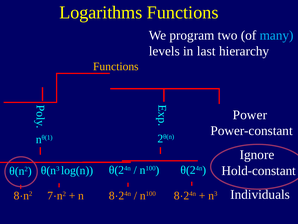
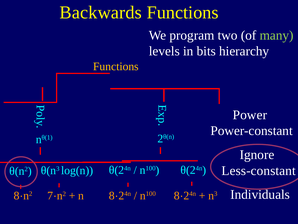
Logarithms: Logarithms -> Backwards (101, 12)
many colour: light blue -> light green (277, 35)
last: last -> bits (206, 51)
Hold-constant: Hold-constant -> Less-constant (259, 170)
